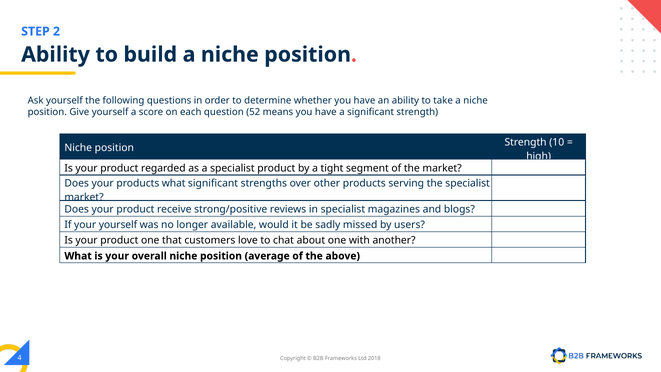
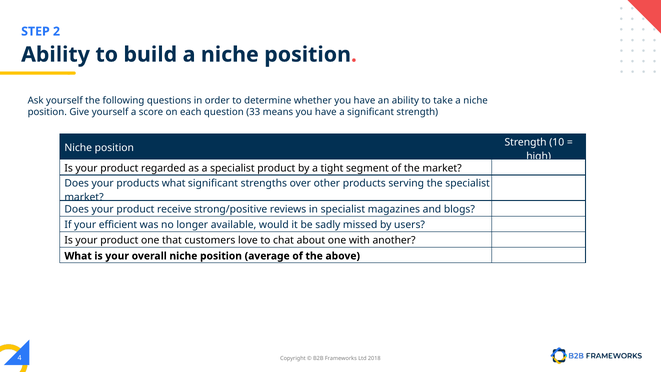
52: 52 -> 33 (253, 112)
your yourself: yourself -> efficient (118, 225)
